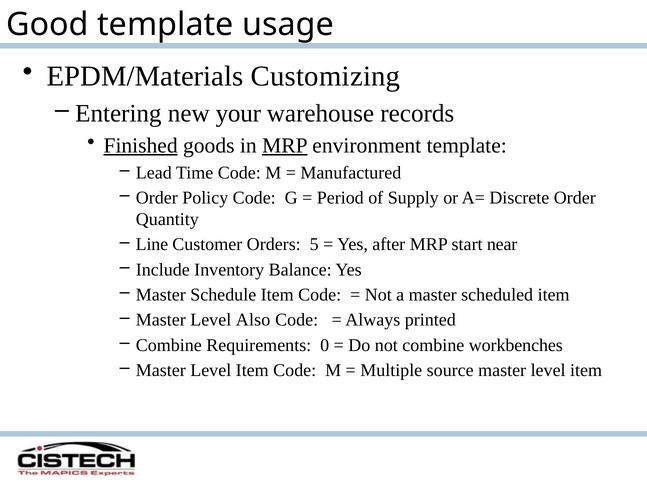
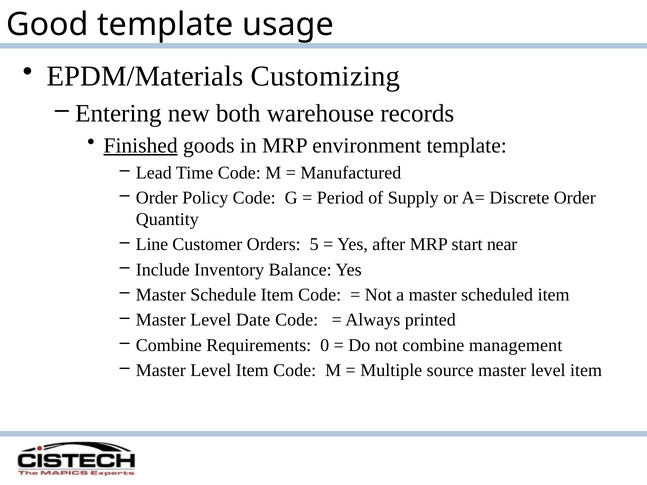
your: your -> both (238, 114)
MRP underline: present -> none (285, 146)
Also: Also -> Date (253, 320)
workbenches: workbenches -> management (516, 345)
